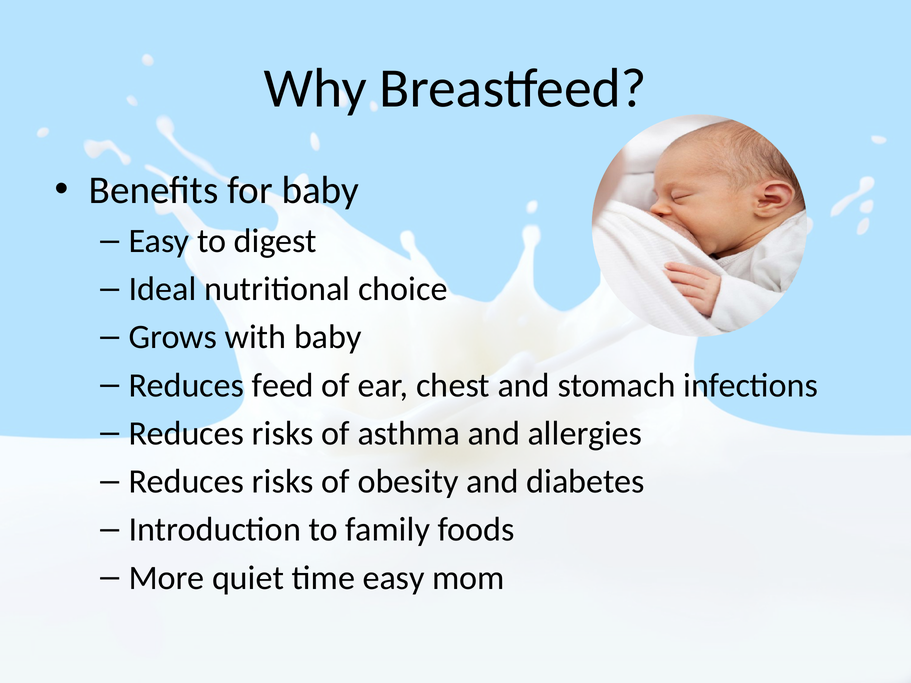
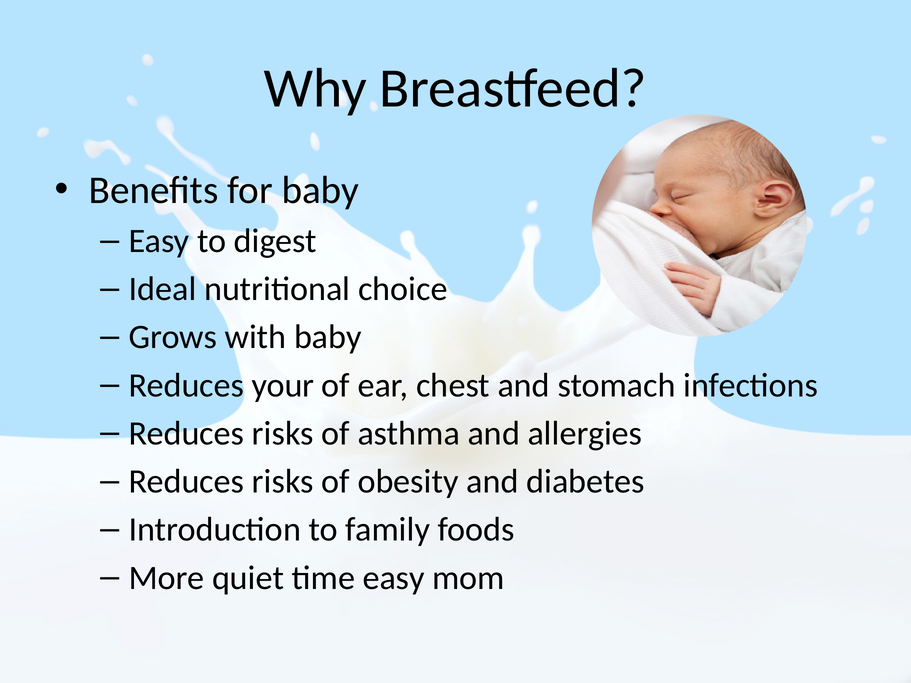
feed: feed -> your (283, 385)
